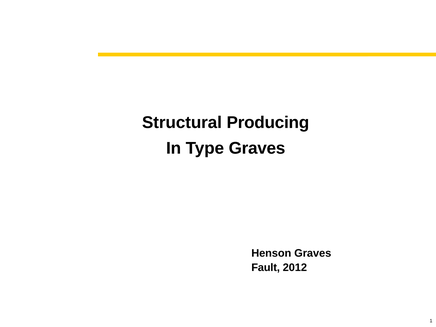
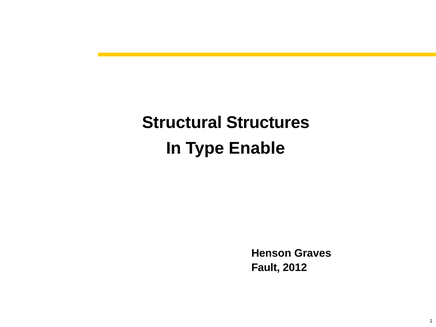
Producing: Producing -> Structures (268, 123)
Type Graves: Graves -> Enable (257, 148)
